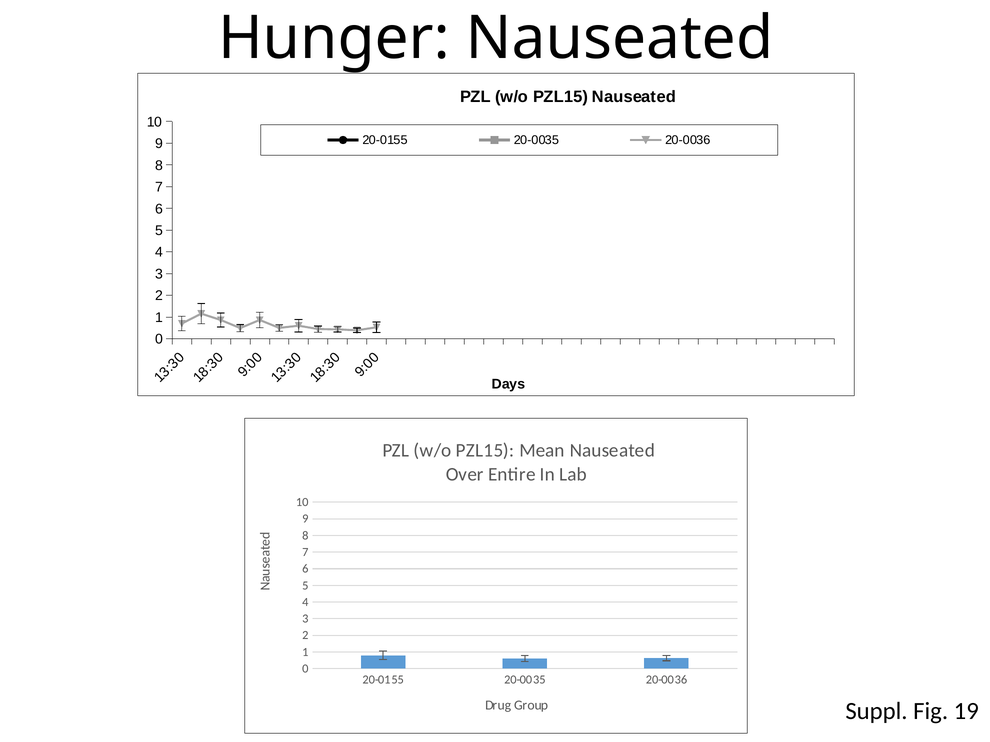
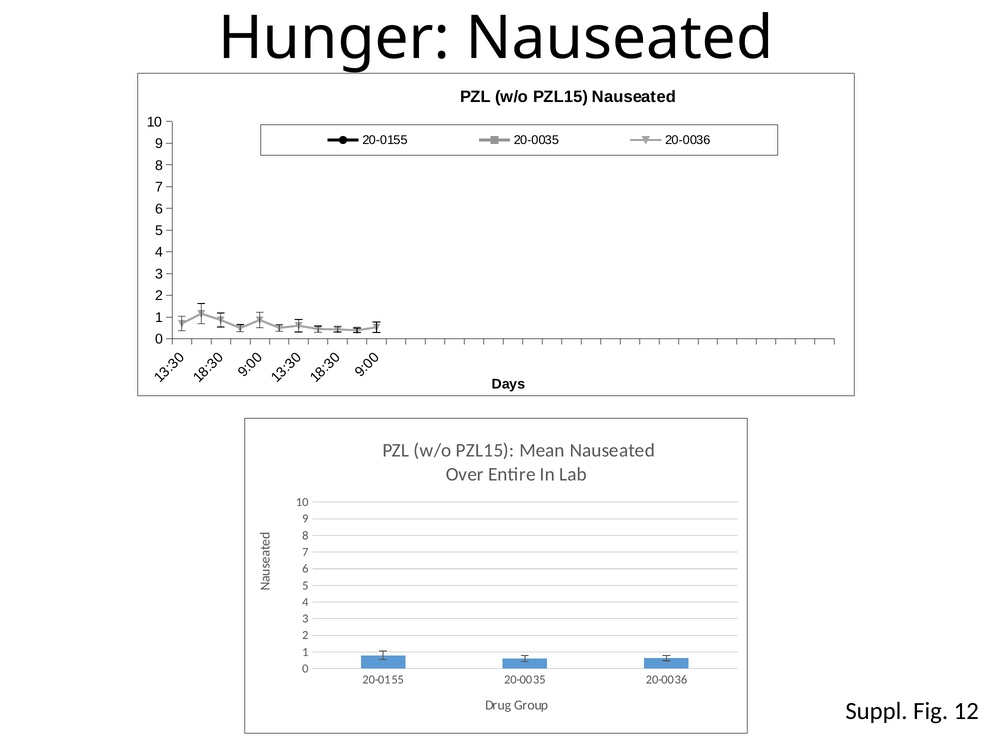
19: 19 -> 12 (966, 711)
